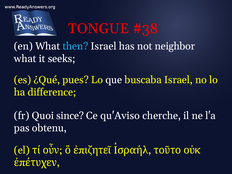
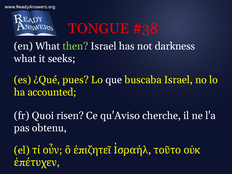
then colour: light blue -> light green (75, 46)
neighbor: neighbor -> darkness (175, 46)
difference: difference -> accounted (52, 92)
since: since -> risen (70, 116)
